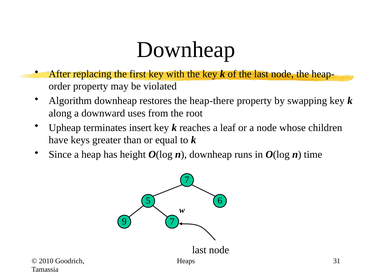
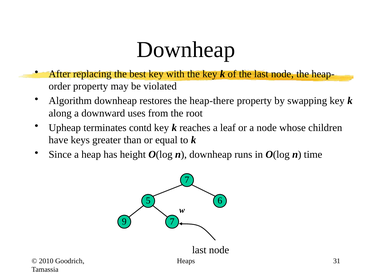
first: first -> best (138, 74)
insert: insert -> contd (140, 128)
